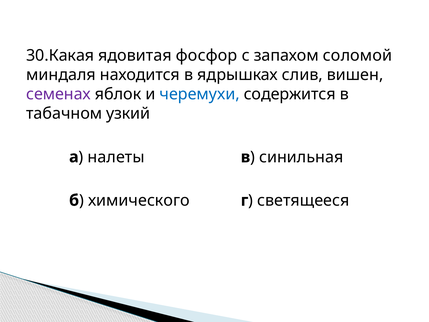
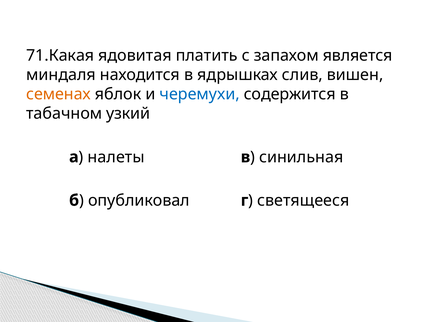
30.Какая: 30.Какая -> 71.Какая (60, 56)
фосфор: фосфор -> платить (207, 56)
соломой: соломой -> является (358, 56)
семенах colour: purple -> orange (58, 94)
химического: химического -> опубликовал (139, 200)
